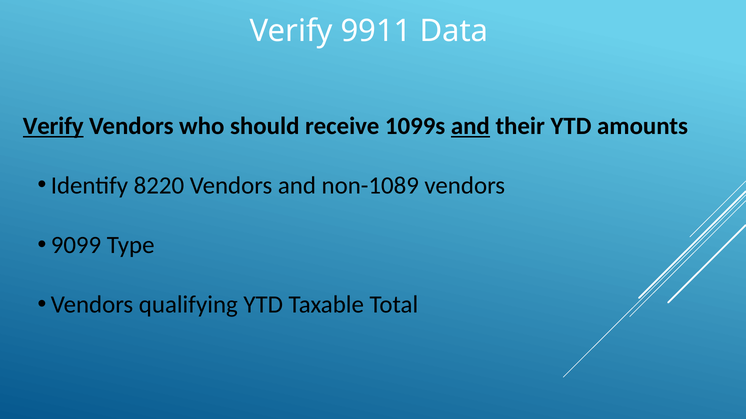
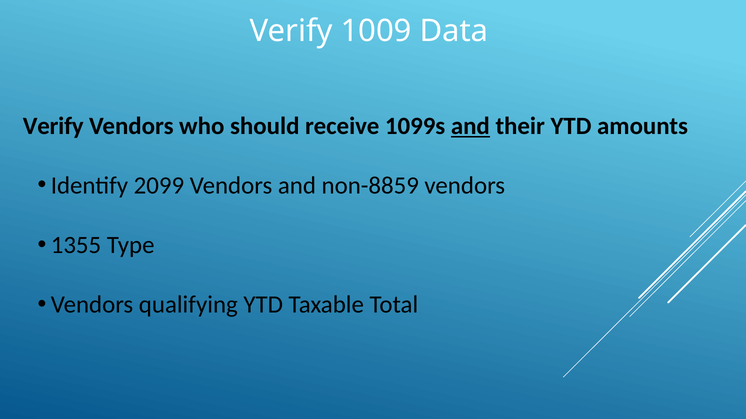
9911: 9911 -> 1009 (376, 31)
Verify underline: present -> none (53, 126)
8220: 8220 -> 2099 (159, 186)
non-1089: non-1089 -> non-8859 (370, 186)
9099: 9099 -> 1355 (76, 246)
